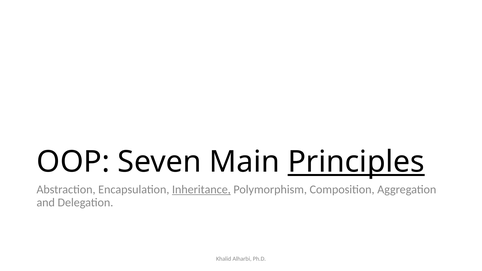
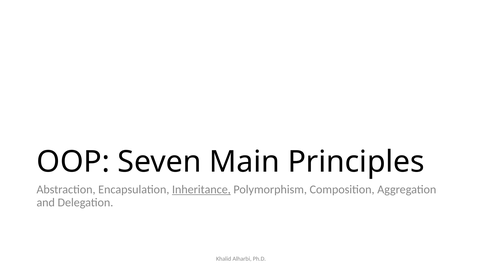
Principles underline: present -> none (356, 162)
